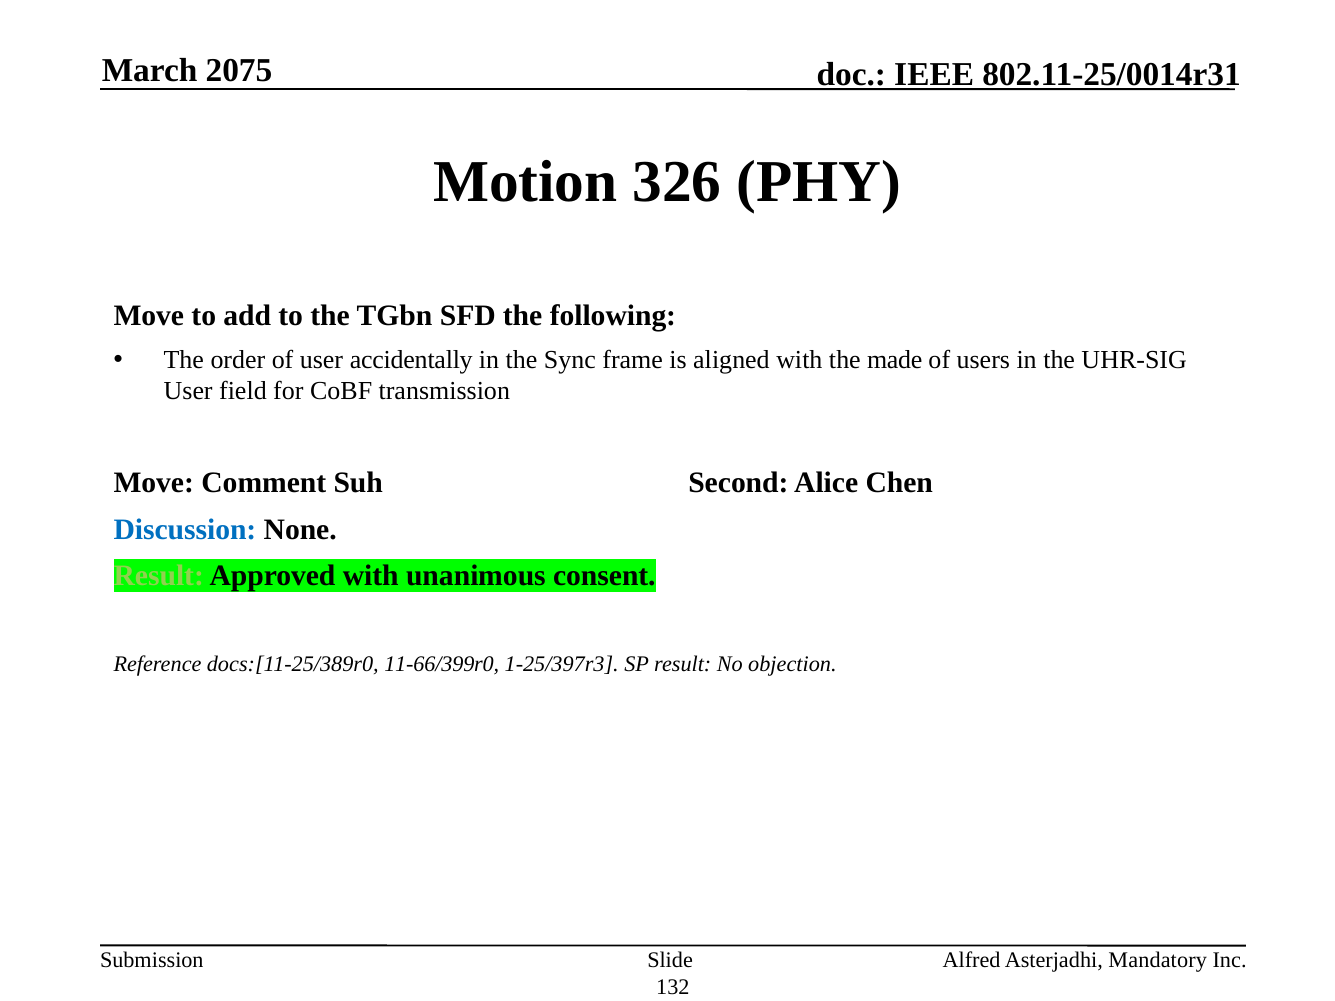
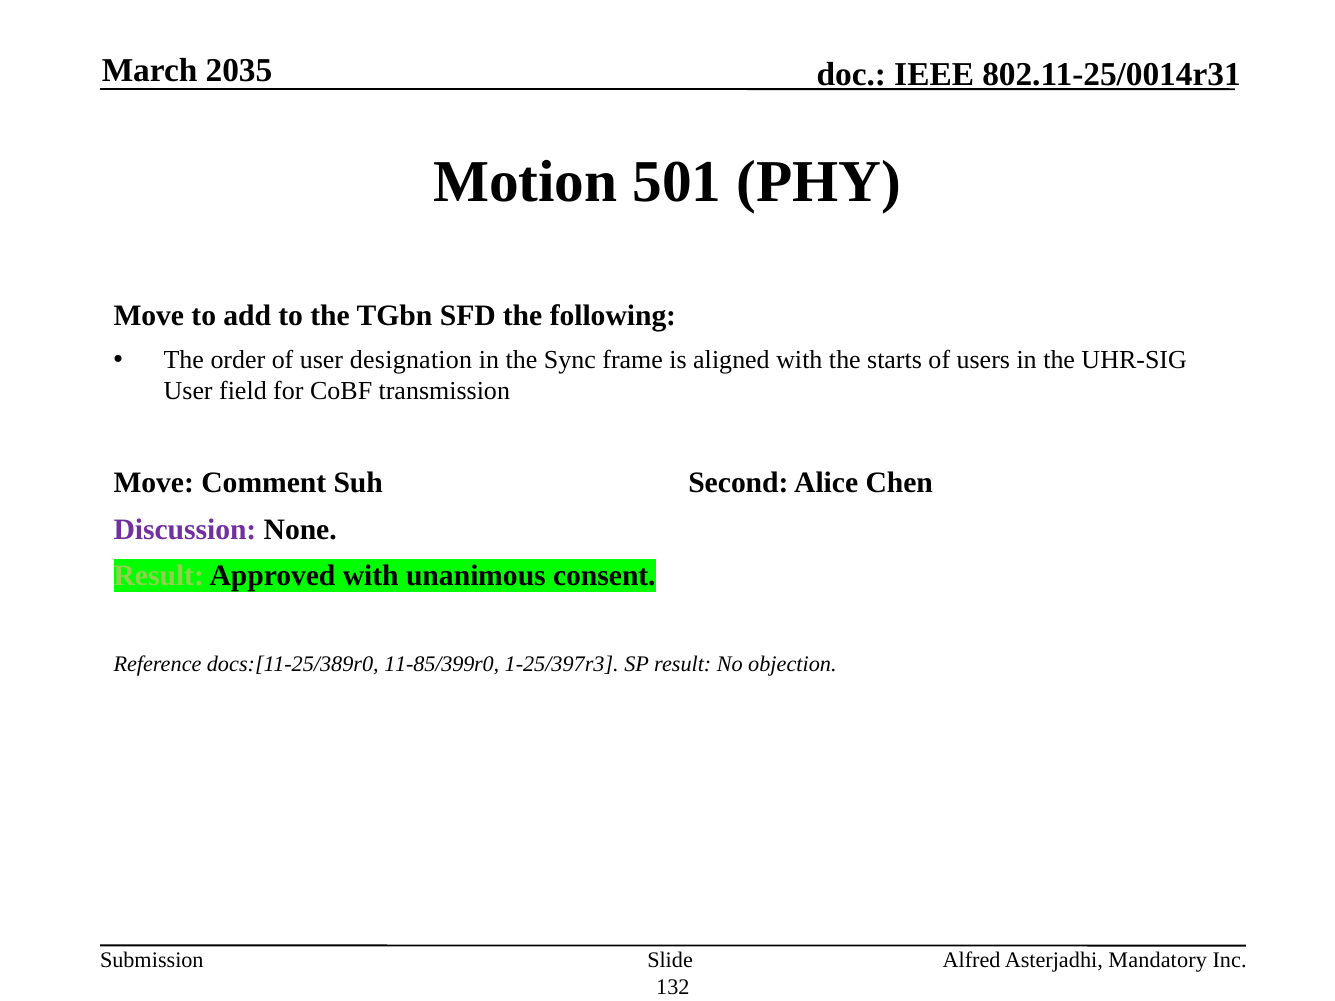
2075: 2075 -> 2035 (239, 71)
326: 326 -> 501 (677, 182)
accidentally: accidentally -> designation (411, 360)
made: made -> starts (895, 360)
Discussion colour: blue -> purple (185, 529)
11-66/399r0: 11-66/399r0 -> 11-85/399r0 (442, 665)
